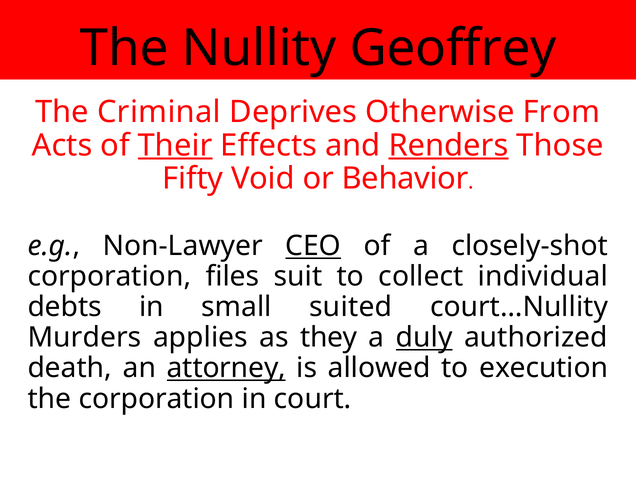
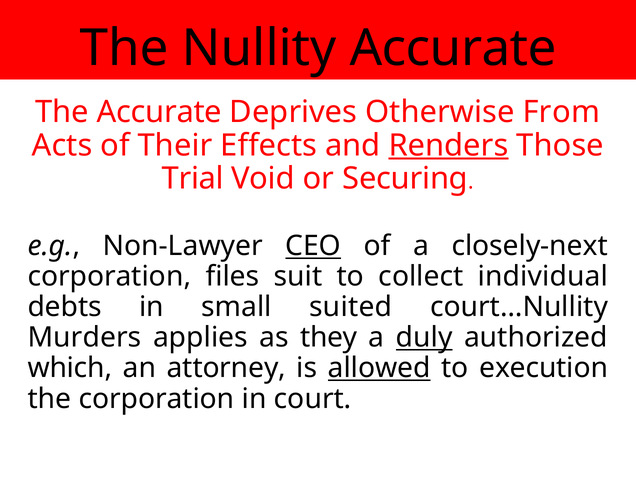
Nullity Geoffrey: Geoffrey -> Accurate (453, 48)
The Criminal: Criminal -> Accurate (159, 112)
Their underline: present -> none (175, 145)
Fifty: Fifty -> Trial (193, 179)
Behavior: Behavior -> Securing (405, 179)
closely-shot: closely-shot -> closely-next (530, 246)
death: death -> which (70, 368)
attorney underline: present -> none (226, 368)
allowed underline: none -> present (379, 368)
